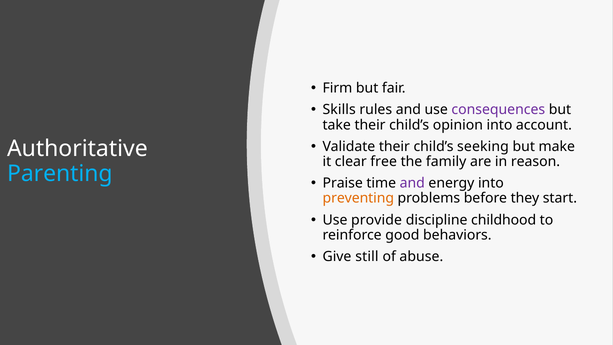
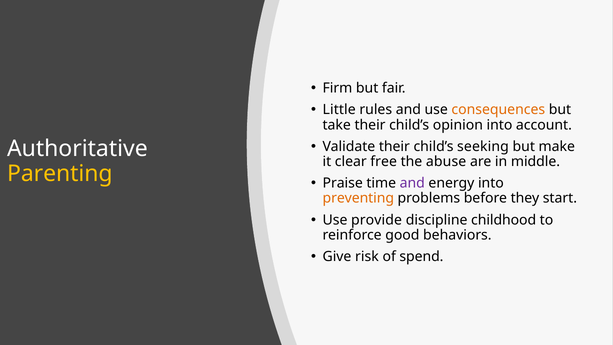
Skills: Skills -> Little (339, 110)
consequences colour: purple -> orange (498, 110)
family: family -> abuse (446, 162)
reason: reason -> middle (535, 162)
Parenting colour: light blue -> yellow (60, 173)
still: still -> risk (367, 256)
abuse: abuse -> spend (421, 256)
